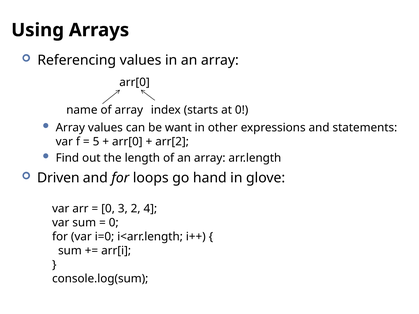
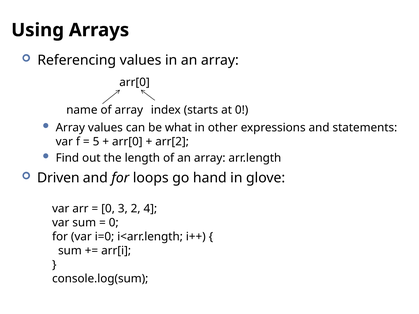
want: want -> what (178, 128)
